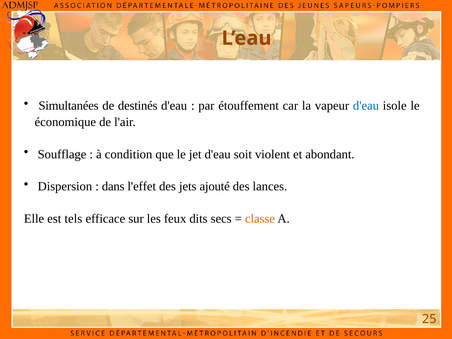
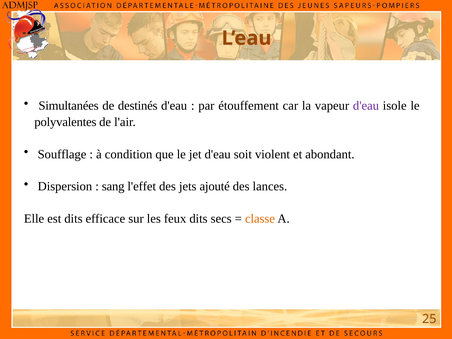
d'eau colour: blue -> purple (366, 106)
économique: économique -> polyvalentes (65, 122)
dans: dans -> sang (113, 186)
est tels: tels -> dits (73, 219)
